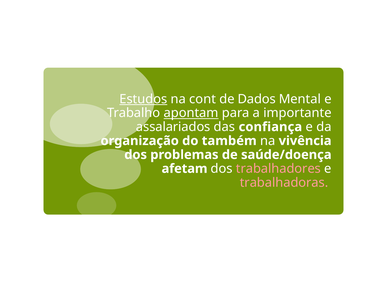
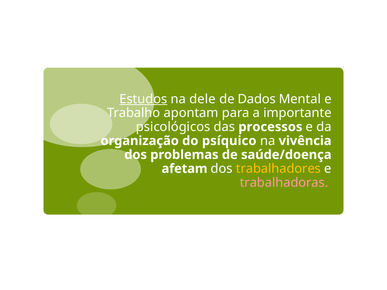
cont: cont -> dele (203, 99)
apontam underline: present -> none (191, 113)
assalariados: assalariados -> psicológicos (173, 127)
confiança: confiança -> processos (270, 127)
também: também -> psíquico (229, 141)
trabalhadores colour: pink -> yellow (278, 169)
